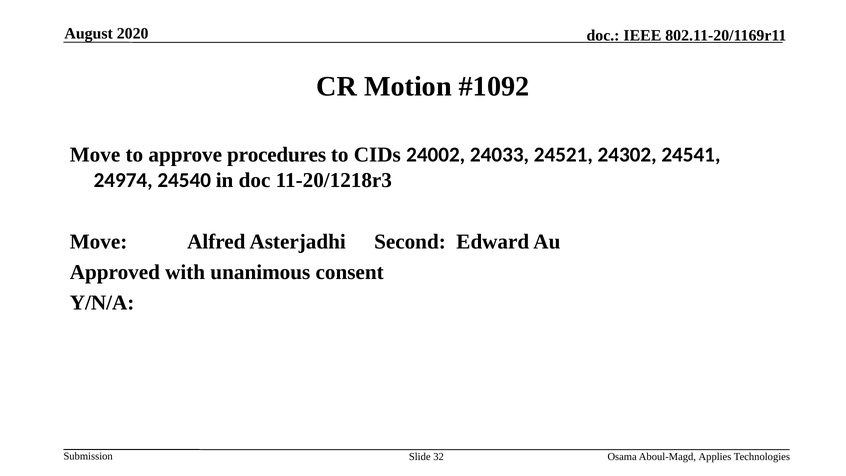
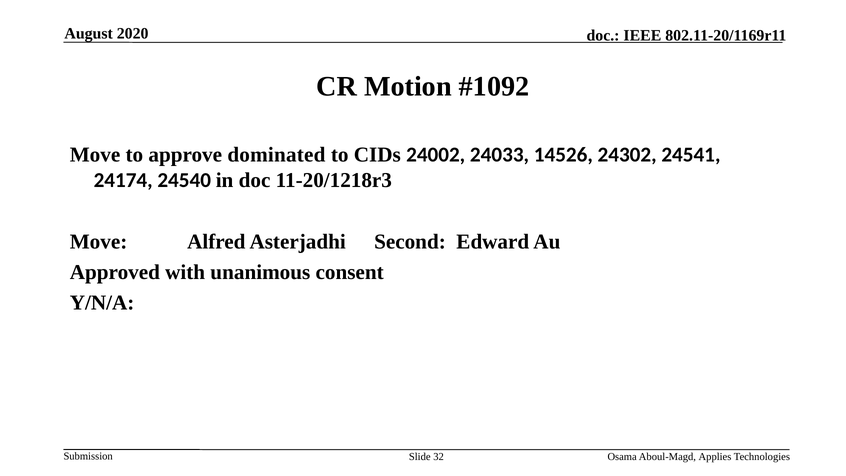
procedures: procedures -> dominated (276, 155)
24521: 24521 -> 14526 (563, 155)
24974: 24974 -> 24174 (123, 180)
